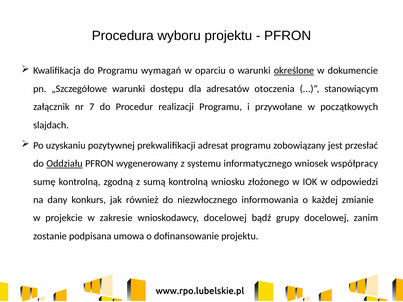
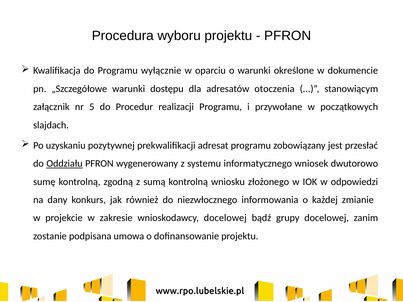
wymagań: wymagań -> wyłącznie (161, 71)
określone underline: present -> none (294, 71)
7: 7 -> 5 (92, 107)
współpracy: współpracy -> dwutorowo (354, 164)
